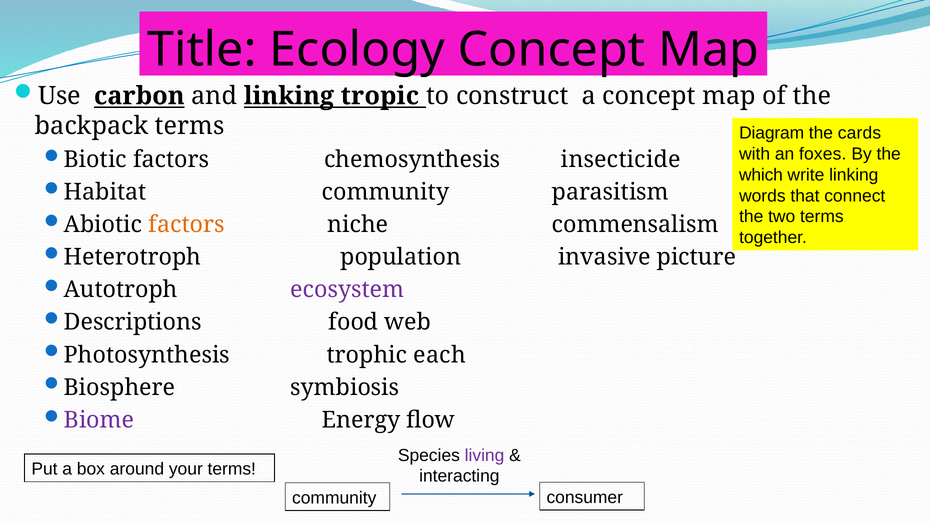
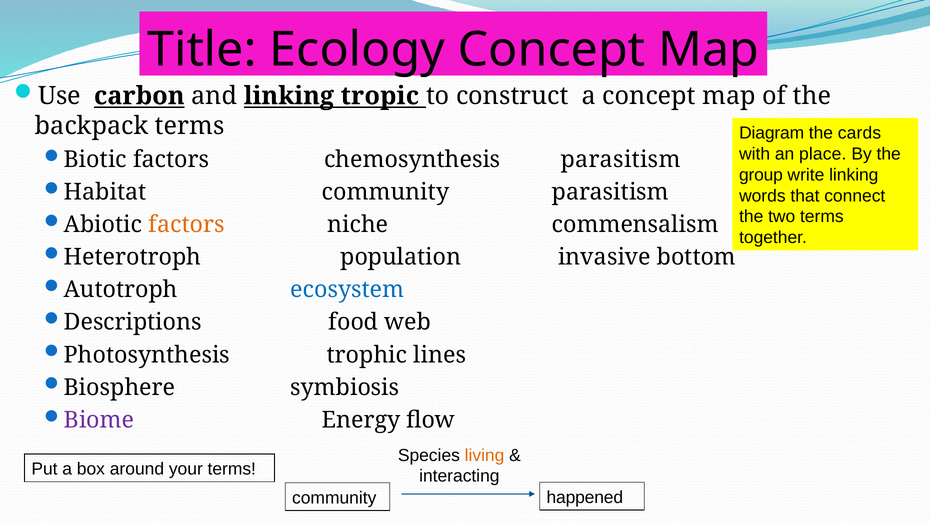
foxes: foxes -> place (823, 154)
chemosynthesis insecticide: insecticide -> parasitism (621, 160)
which: which -> group (761, 175)
picture: picture -> bottom (696, 257)
ecosystem colour: purple -> blue (347, 290)
each: each -> lines (440, 355)
living colour: purple -> orange (485, 455)
consumer: consumer -> happened (585, 498)
